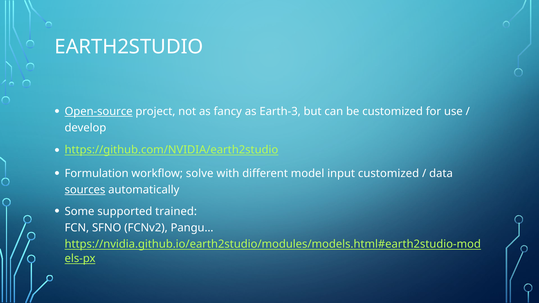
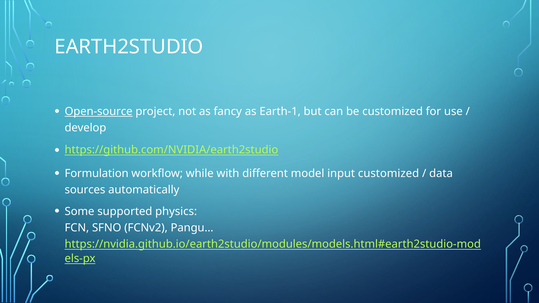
Earth-3: Earth-3 -> Earth-1 (280, 112)
solve: solve -> while (200, 174)
sources underline: present -> none (85, 190)
trained: trained -> physics (176, 212)
